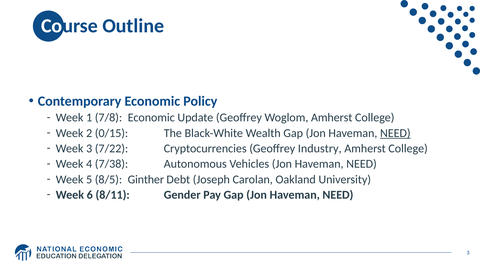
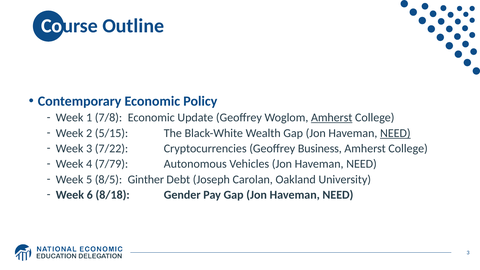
Amherst underline: none -> present (332, 118)
0/15: 0/15 -> 5/15 (112, 133)
Industry: Industry -> Business (320, 148)
7/38: 7/38 -> 7/79 (112, 164)
8/11: 8/11 -> 8/18 (113, 195)
